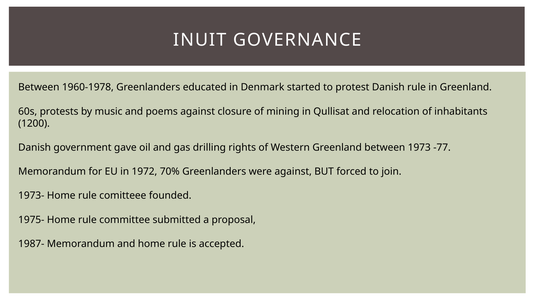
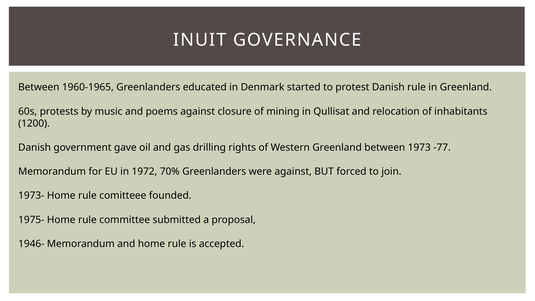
1960-1978: 1960-1978 -> 1960-1965 (88, 87)
1987-: 1987- -> 1946- (31, 244)
